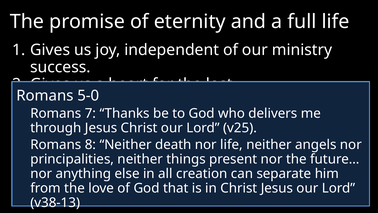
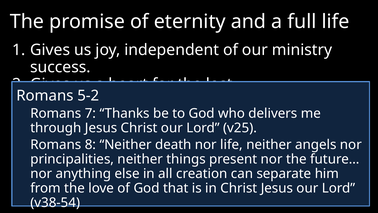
5-0: 5-0 -> 5-2 (88, 96)
v38-13: v38-13 -> v38-54 (55, 202)
